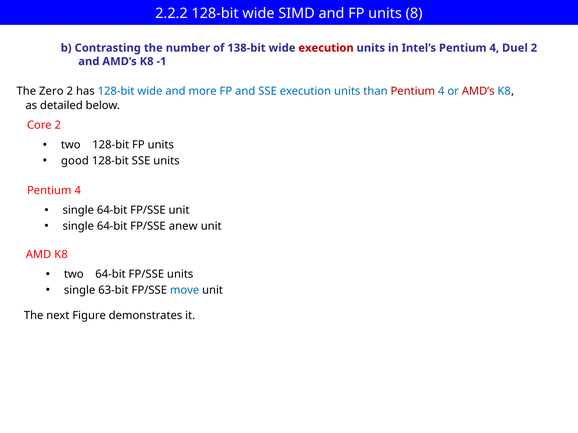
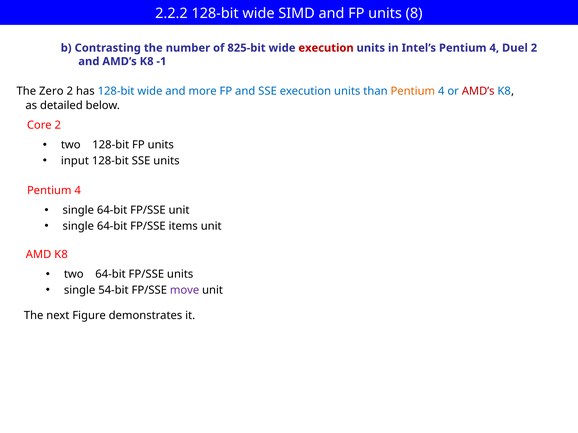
138-bit: 138-bit -> 825-bit (247, 48)
Pentium colour: red -> orange (413, 91)
good: good -> input (75, 161)
anew: anew -> items (183, 226)
63-bit: 63-bit -> 54-bit (113, 290)
move colour: blue -> purple (185, 290)
